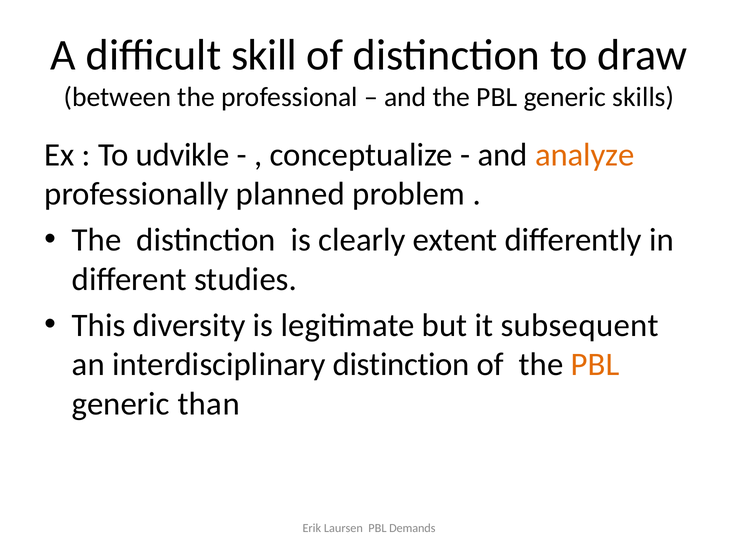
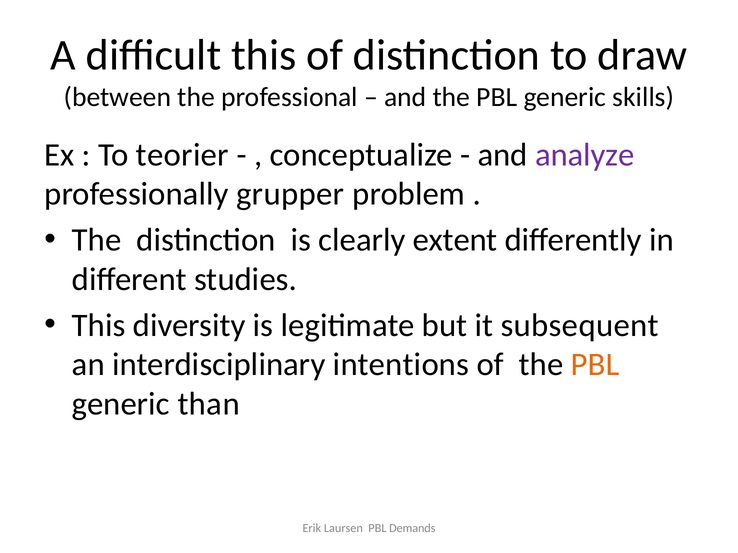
difficult skill: skill -> this (264, 55)
udvikle: udvikle -> teorier (182, 155)
analyze colour: orange -> purple (585, 155)
planned: planned -> grupper (290, 194)
interdisciplinary distinction: distinction -> intentions (401, 365)
